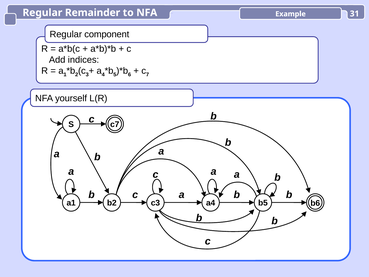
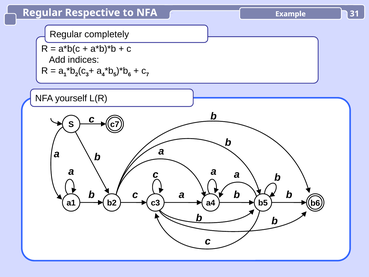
Remainder: Remainder -> Respective (93, 13)
component: component -> completely (107, 34)
